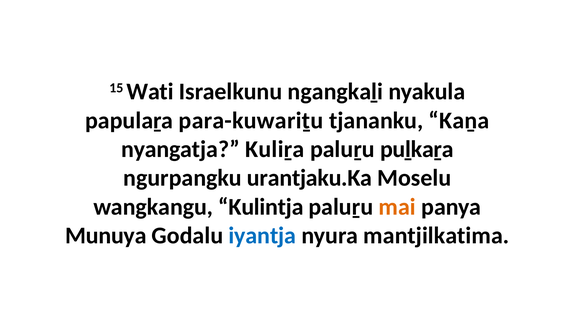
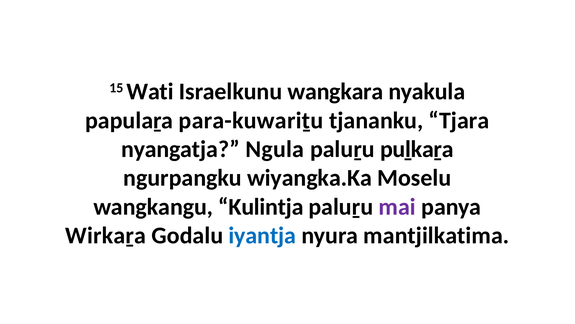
ngangkaḻi: ngangkaḻi -> wangkara (335, 91)
Kaṉa: Kaṉa -> Tjara (459, 120)
Kuliṟa: Kuliṟa -> Ngula (275, 149)
urantjaku.Ka: urantjaku.Ka -> wiyangka.Ka (309, 178)
mai colour: orange -> purple (397, 206)
Munuya: Munuya -> Wirkaṟa (106, 235)
